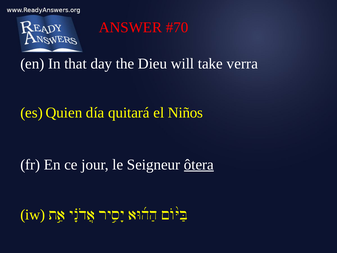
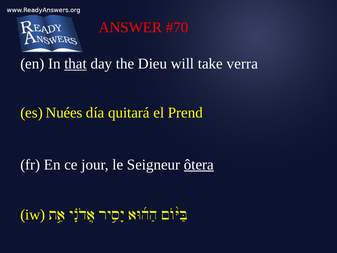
that underline: none -> present (76, 64)
Quien: Quien -> Nuées (64, 112)
Niños: Niños -> Prend (185, 112)
